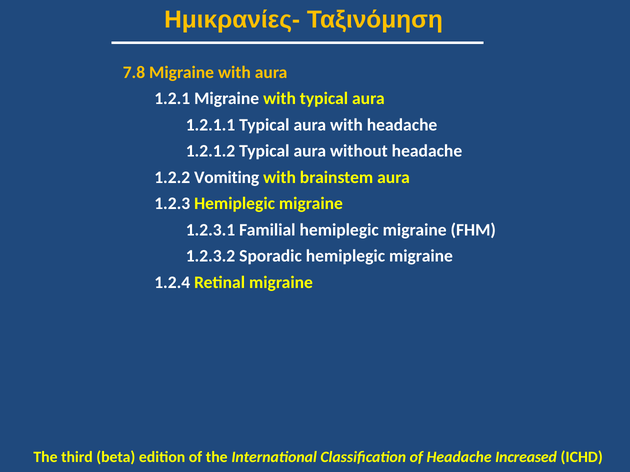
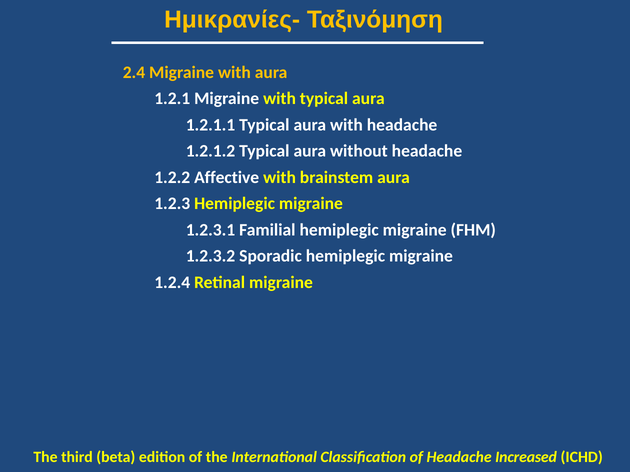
7.8: 7.8 -> 2.4 (134, 72)
Vomiting: Vomiting -> Affective (227, 178)
